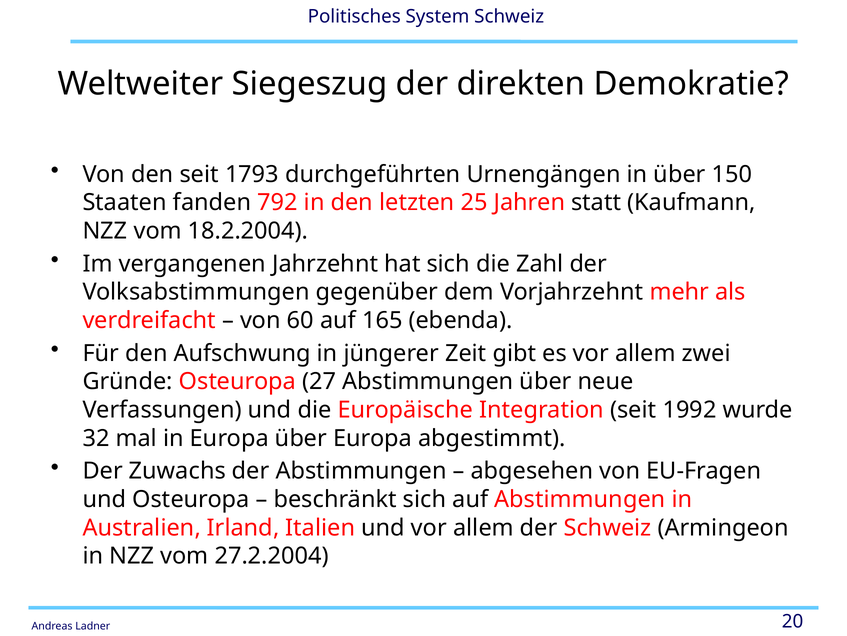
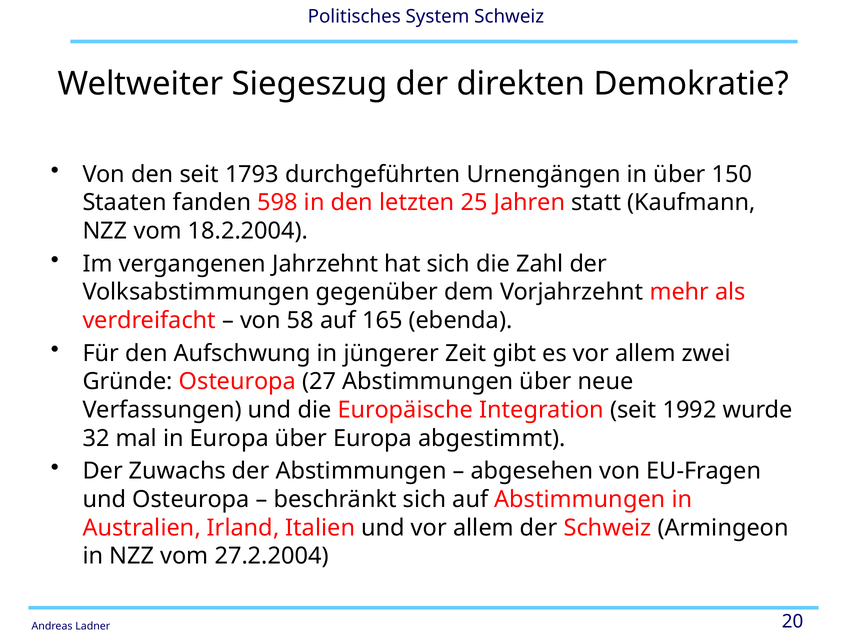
792: 792 -> 598 (278, 202)
60: 60 -> 58 (300, 320)
